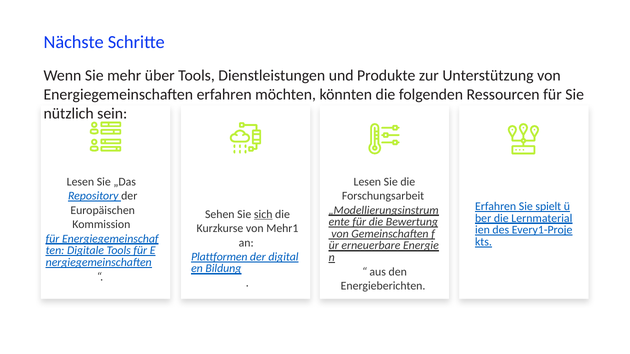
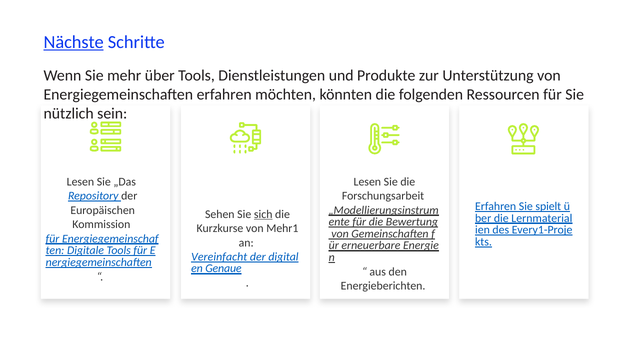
Nächste underline: none -> present (74, 42)
Plattformen: Plattformen -> Vereinfacht (219, 257)
Bildung: Bildung -> Genaue (223, 269)
